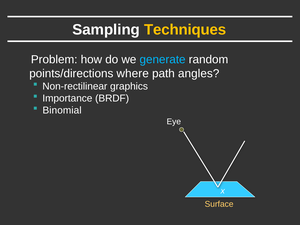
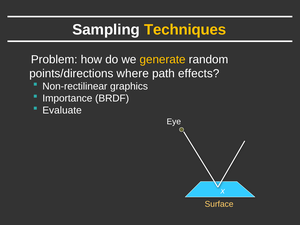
generate colour: light blue -> yellow (163, 59)
angles: angles -> effects (199, 73)
Binomial: Binomial -> Evaluate (62, 110)
